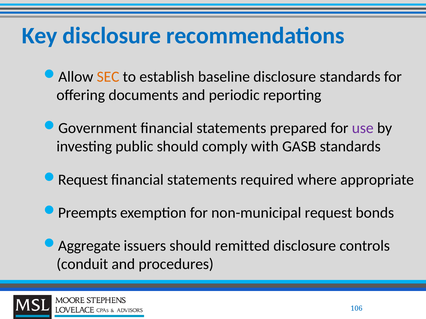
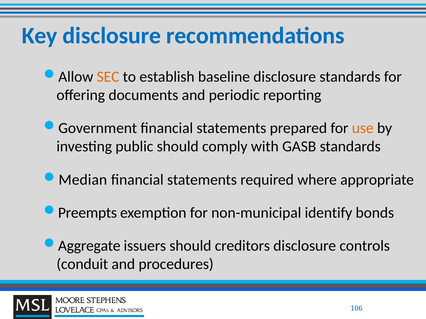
use colour: purple -> orange (363, 128)
Request: Request -> Median (83, 180)
non-municipal request: request -> identify (328, 213)
remitted: remitted -> creditors (242, 246)
